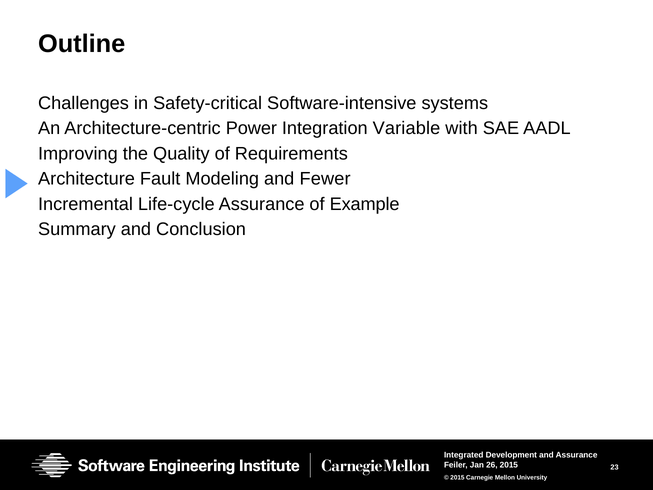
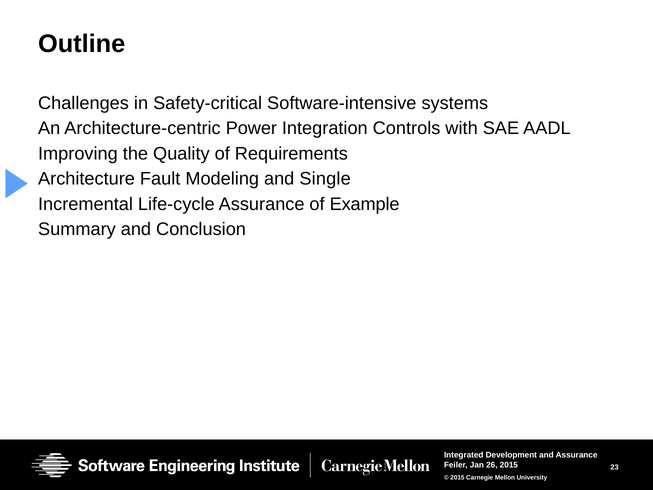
Variable: Variable -> Controls (407, 128)
Fewer: Fewer -> Single (325, 179)
